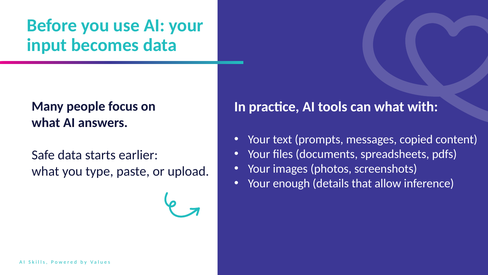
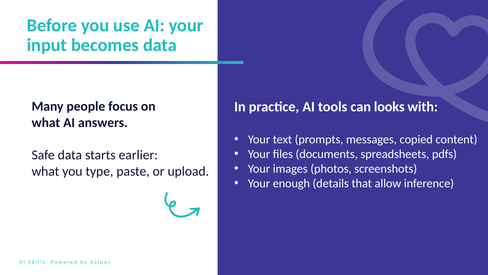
can what: what -> looks (389, 107)
